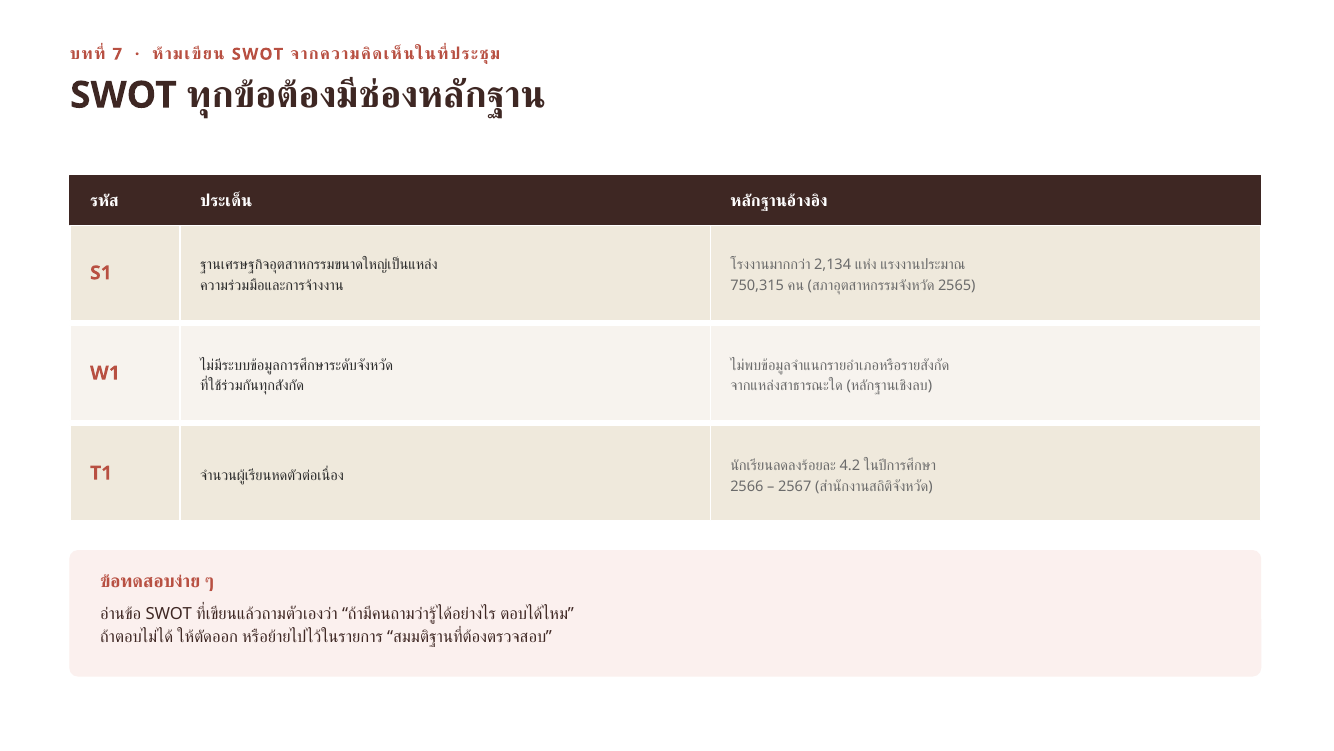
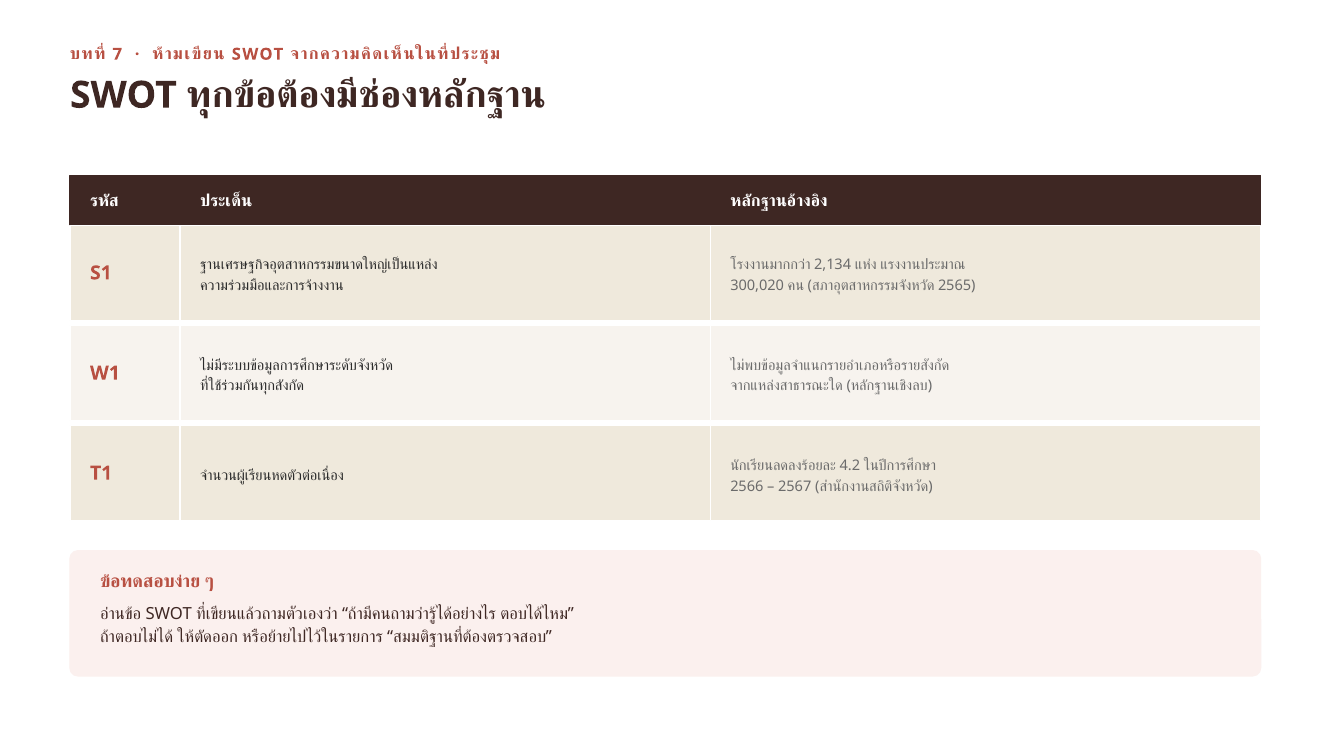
750,315: 750,315 -> 300,020 (757, 286)
